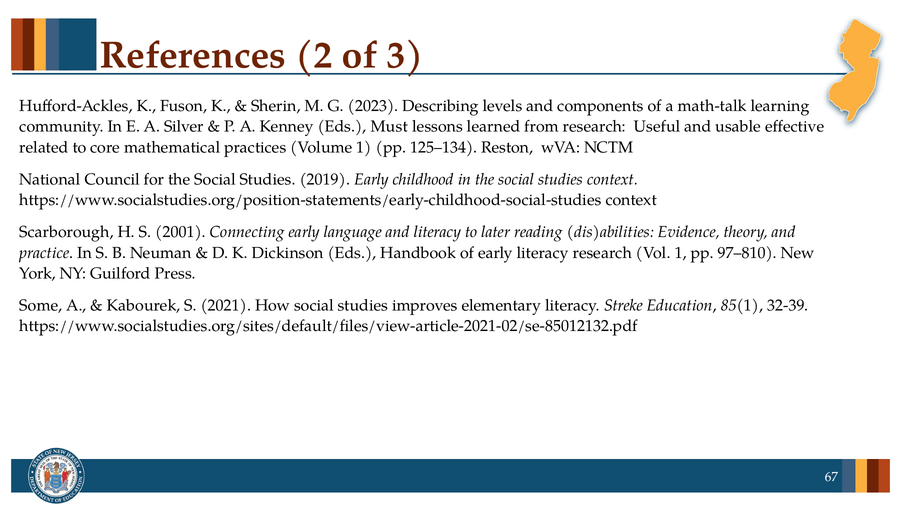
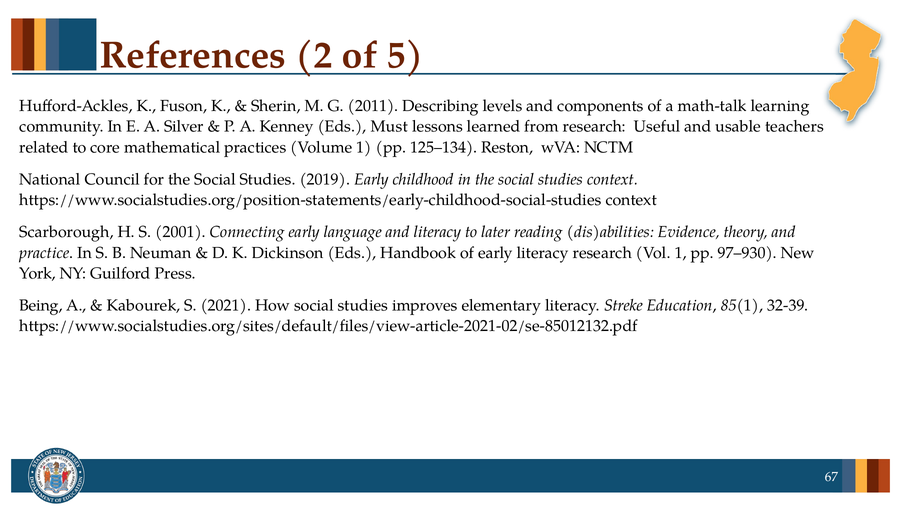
3: 3 -> 5 (405, 55)
2023: 2023 -> 2011 (373, 106)
effective: effective -> teachers (795, 127)
97–810: 97–810 -> 97–930 (747, 253)
Some: Some -> Being (41, 305)
